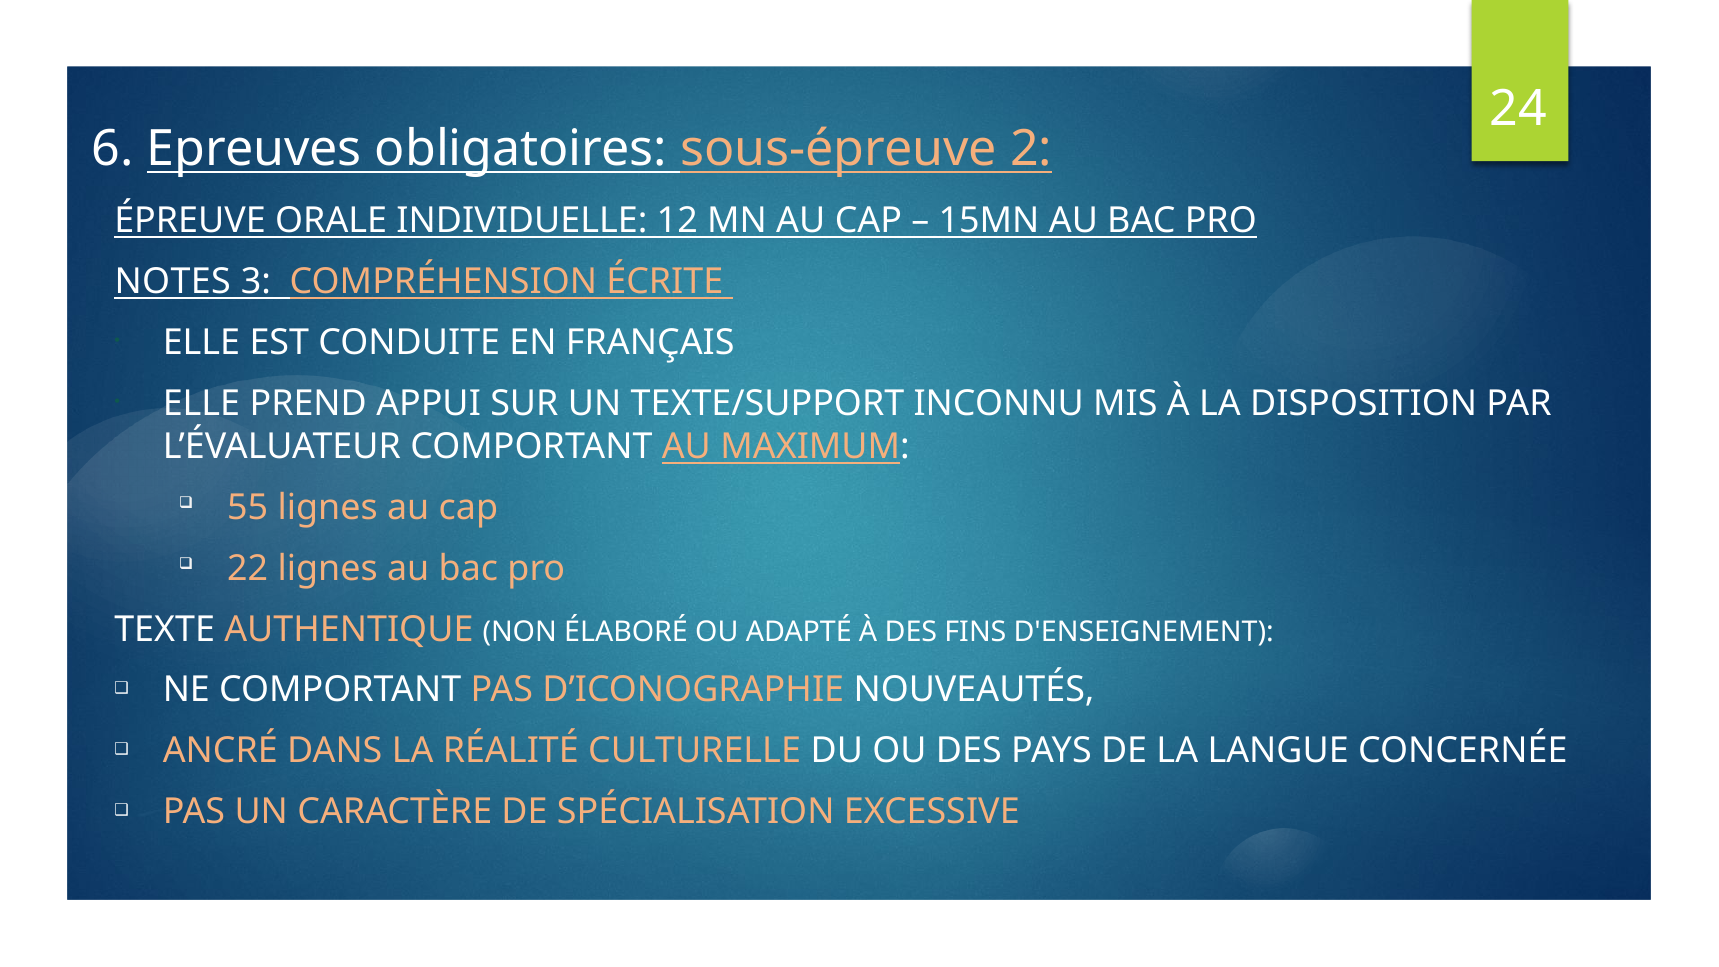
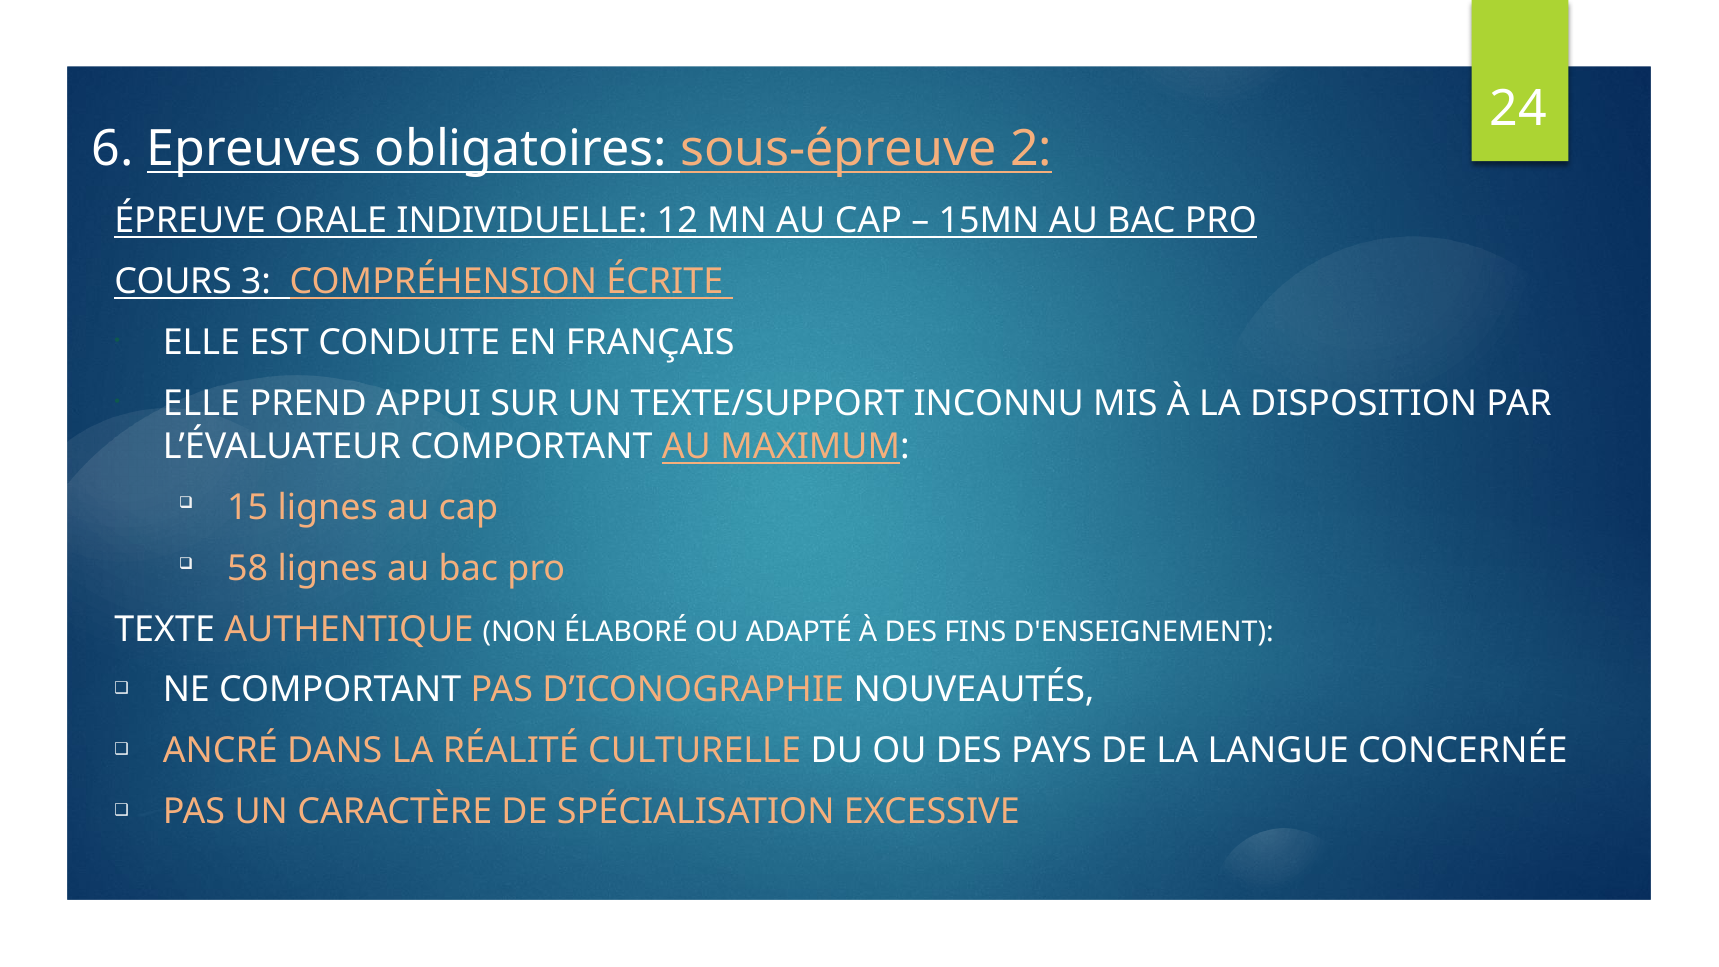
NOTES: NOTES -> COURS (173, 282)
55: 55 -> 15 (248, 507)
22: 22 -> 58 (248, 568)
